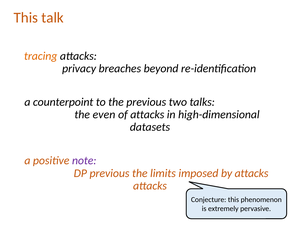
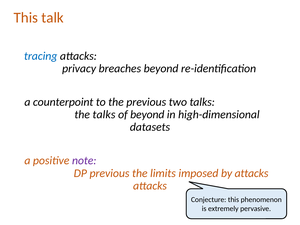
tracing colour: orange -> blue (41, 56)
the even: even -> talks (104, 115)
of attacks: attacks -> beyond (147, 115)
